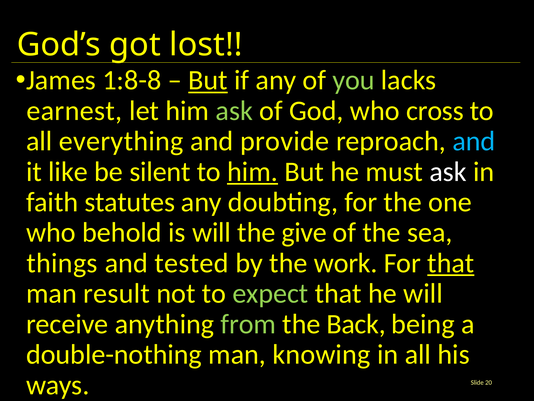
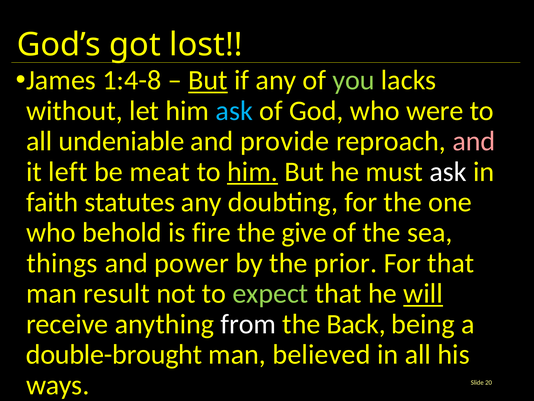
1:8-8: 1:8-8 -> 1:4-8 (132, 80)
earnest: earnest -> without (74, 111)
ask colour: light green -> light blue (234, 111)
cross: cross -> were (435, 111)
everything: everything -> undeniable (122, 141)
and colour: light blue -> pink (474, 141)
like: like -> left (68, 171)
silent: silent -> meat (160, 171)
is will: will -> fire (211, 232)
tested: tested -> power (192, 263)
work: work -> prior (346, 263)
that underline: present -> none (451, 263)
will underline: none -> present (423, 293)
from colour: light green -> white (248, 324)
double-nothing: double-nothing -> double-brought (114, 354)
knowing: knowing -> believed (321, 354)
